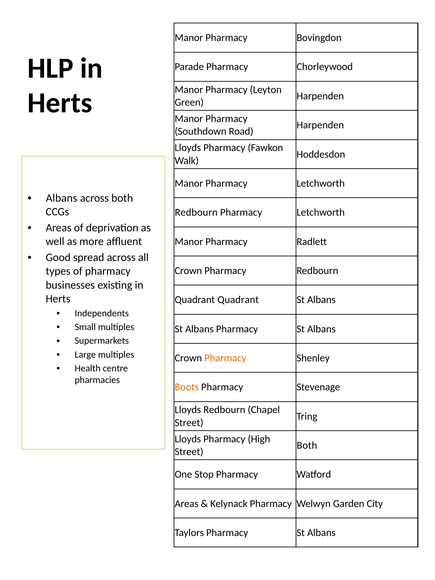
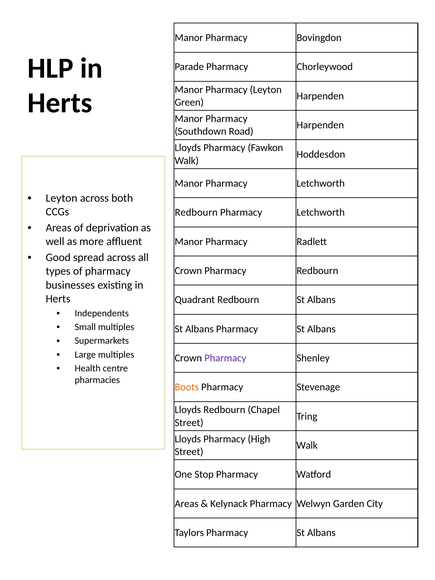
Albans: Albans -> Leyton (62, 198)
Quadrant Quadrant: Quadrant -> Redbourn (238, 300)
Pharmacy colour: orange -> purple (225, 358)
Both: Both -> Walk (307, 445)
